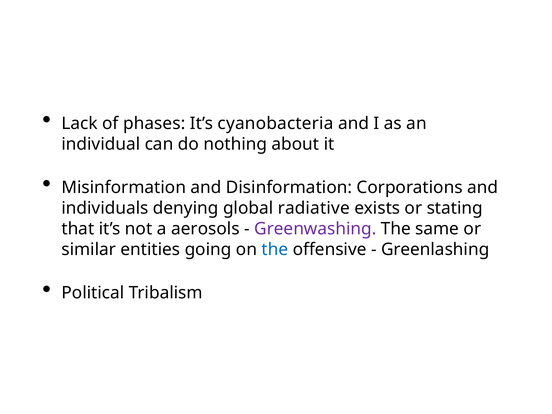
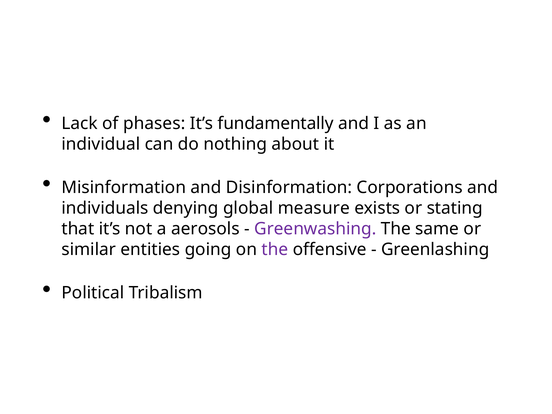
cyanobacteria: cyanobacteria -> fundamentally (276, 123)
radiative: radiative -> measure (314, 208)
the colour: blue -> purple (275, 250)
